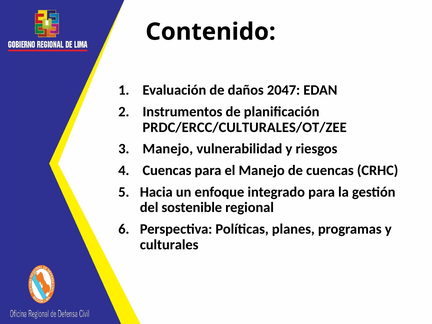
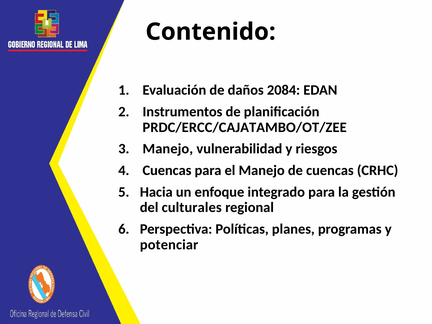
2047: 2047 -> 2084 (284, 90)
PRDC/ERCC/CULTURALES/OT/ZEE: PRDC/ERCC/CULTURALES/OT/ZEE -> PRDC/ERCC/CAJATAMBO/OT/ZEE (245, 127)
sostenible: sostenible -> culturales (192, 207)
culturales: culturales -> potenciar (169, 245)
